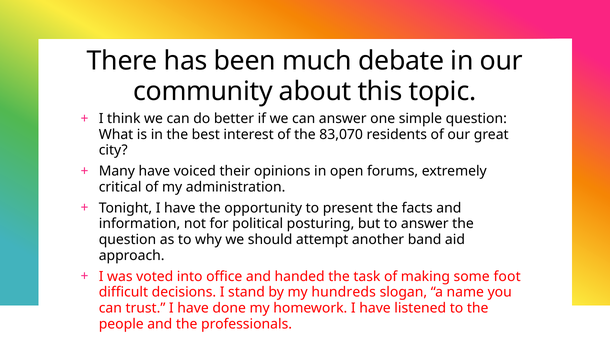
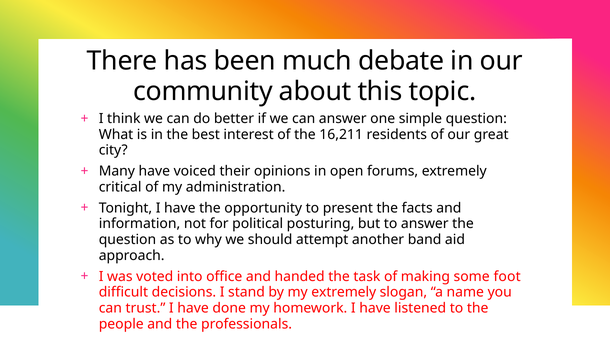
83,070: 83,070 -> 16,211 (341, 134)
my hundreds: hundreds -> extremely (344, 292)
